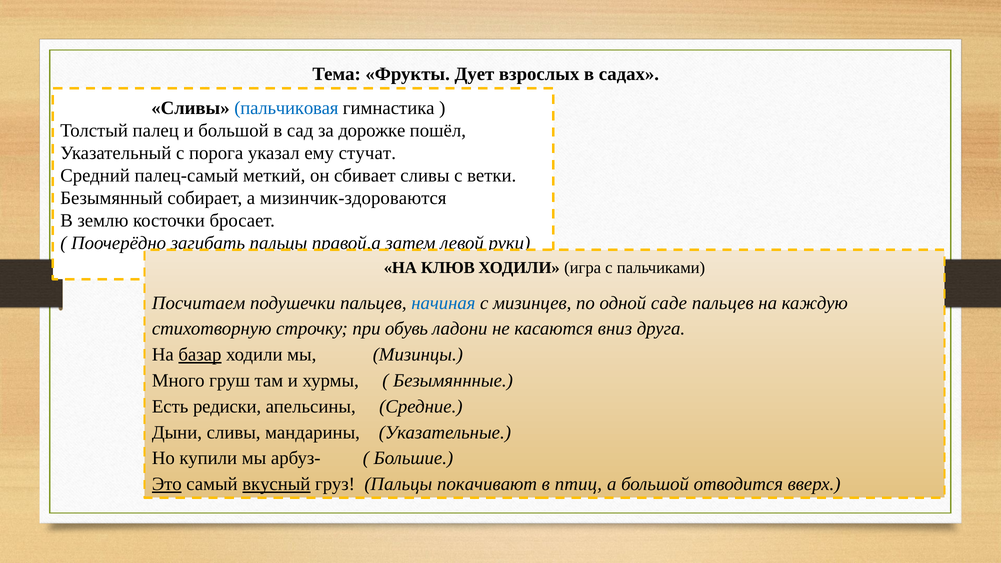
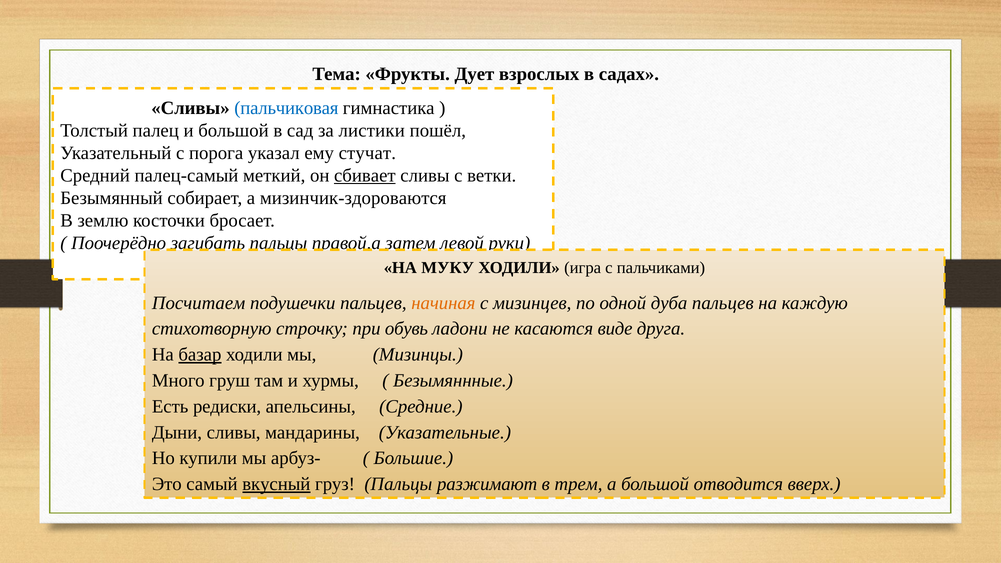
дорожке: дорожке -> листики (372, 130)
сбивает underline: none -> present (365, 175)
КЛЮВ: КЛЮВ -> МУКУ (448, 268)
начиная colour: blue -> orange (443, 303)
саде: саде -> дуба (669, 303)
вниз: вниз -> виде (615, 329)
Это underline: present -> none (167, 484)
покачивают: покачивают -> разжимают (487, 484)
птиц: птиц -> трем (579, 484)
